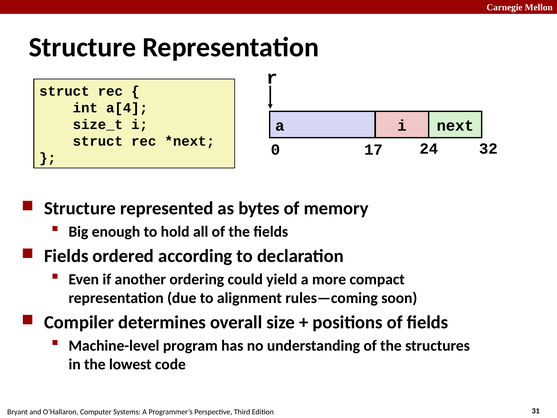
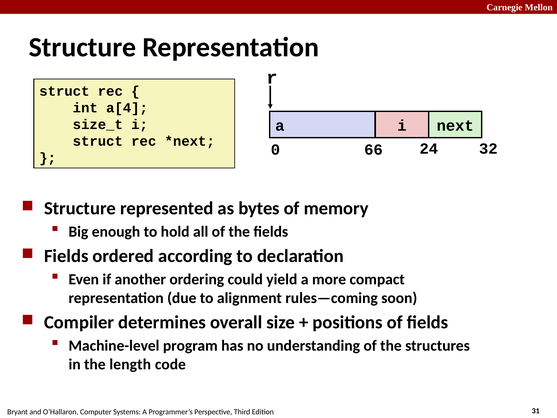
17: 17 -> 66 (373, 149)
lowest: lowest -> length (130, 364)
